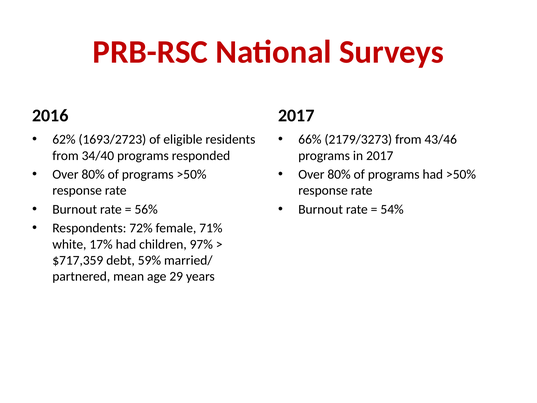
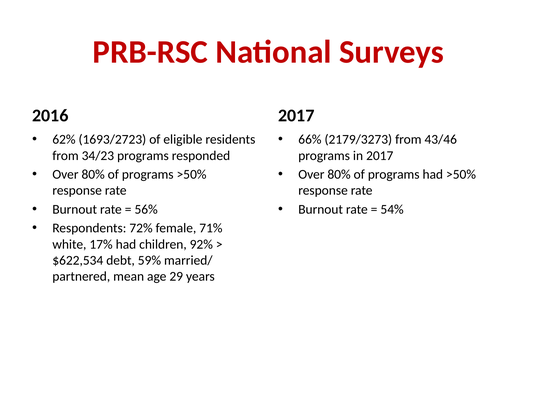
34/40: 34/40 -> 34/23 (98, 156)
97%: 97% -> 92% (201, 244)
$717,359: $717,359 -> $622,534 (78, 260)
